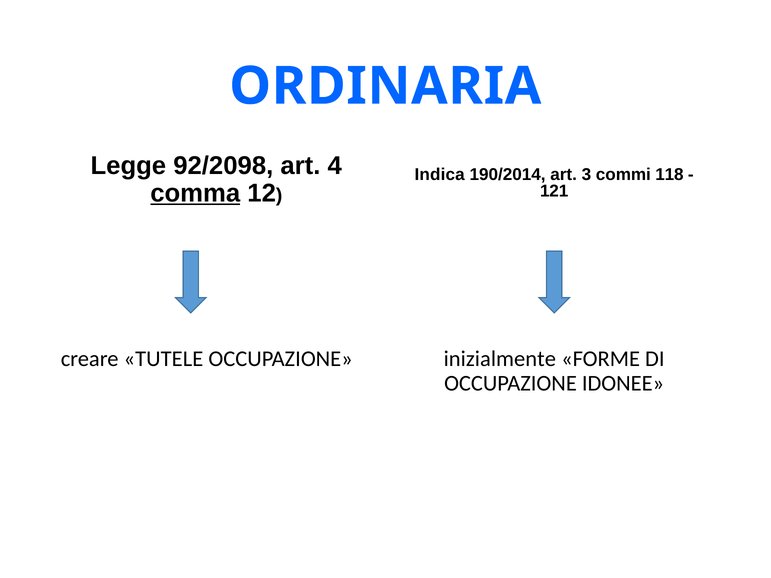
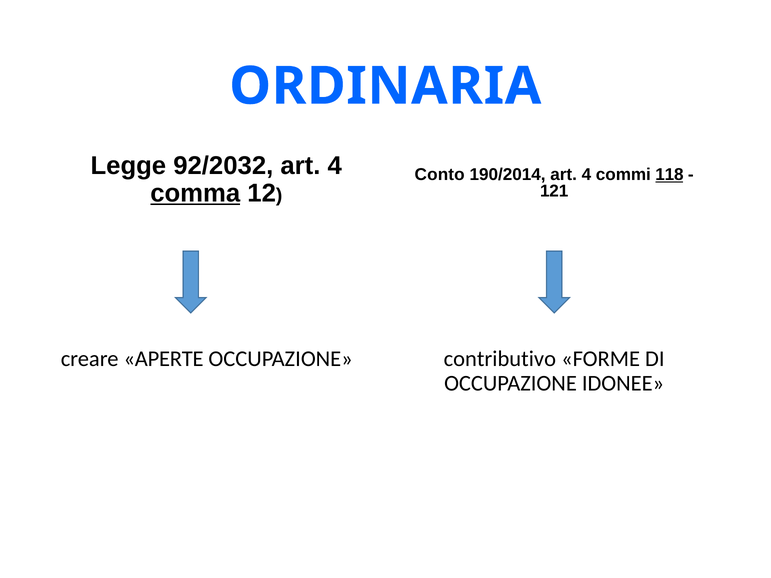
92/2098: 92/2098 -> 92/2032 (223, 166)
Indica: Indica -> Conto (440, 175)
190/2014 art 3: 3 -> 4 (586, 175)
118 underline: none -> present (669, 175)
TUTELE: TUTELE -> APERTE (164, 359)
inizialmente: inizialmente -> contributivo (500, 359)
